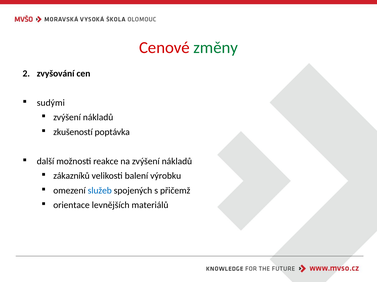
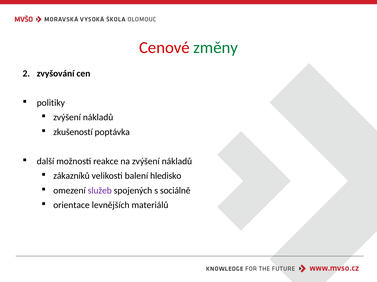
sudými: sudými -> politiky (51, 103)
výrobku: výrobku -> hledisko (166, 176)
služeb colour: blue -> purple (100, 191)
přičemž: přičemž -> sociálně (175, 191)
